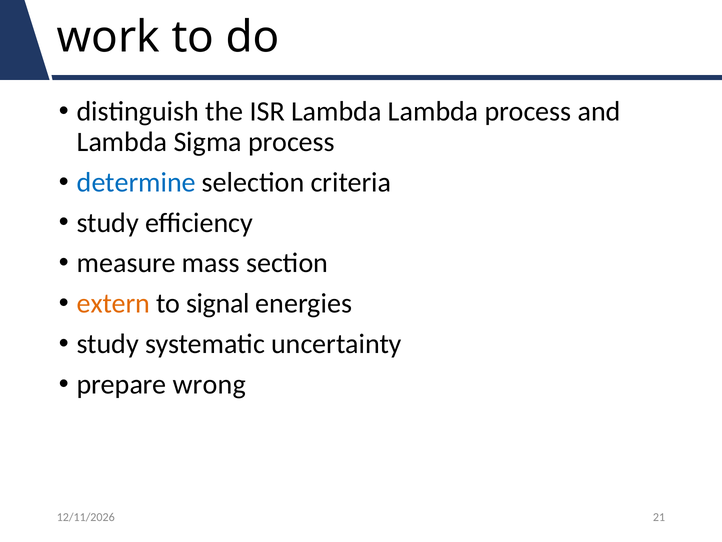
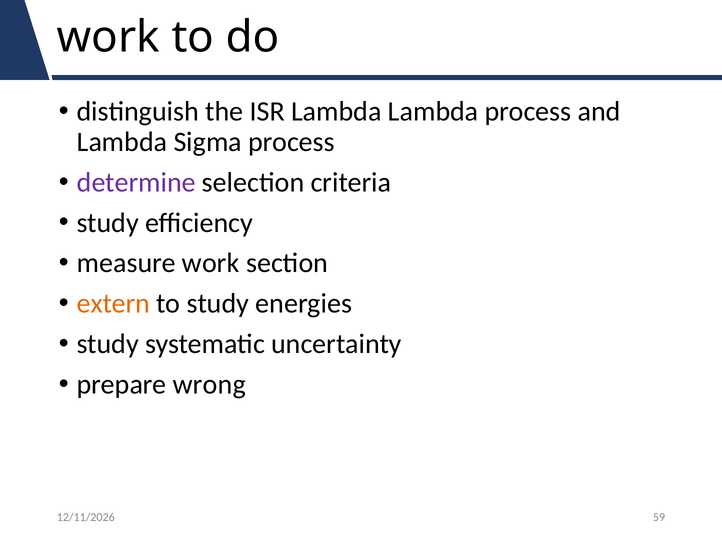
determine colour: blue -> purple (136, 182)
measure mass: mass -> work (211, 263)
to signal: signal -> study (218, 303)
21: 21 -> 59 (659, 517)
